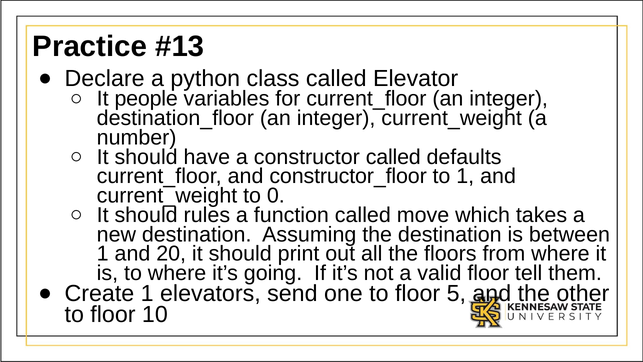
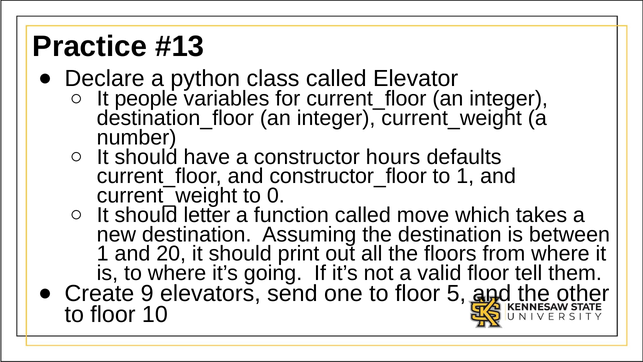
constructor called: called -> hours (393, 157)
rules: rules -> letter (207, 215)
Create 1: 1 -> 9 (147, 293)
